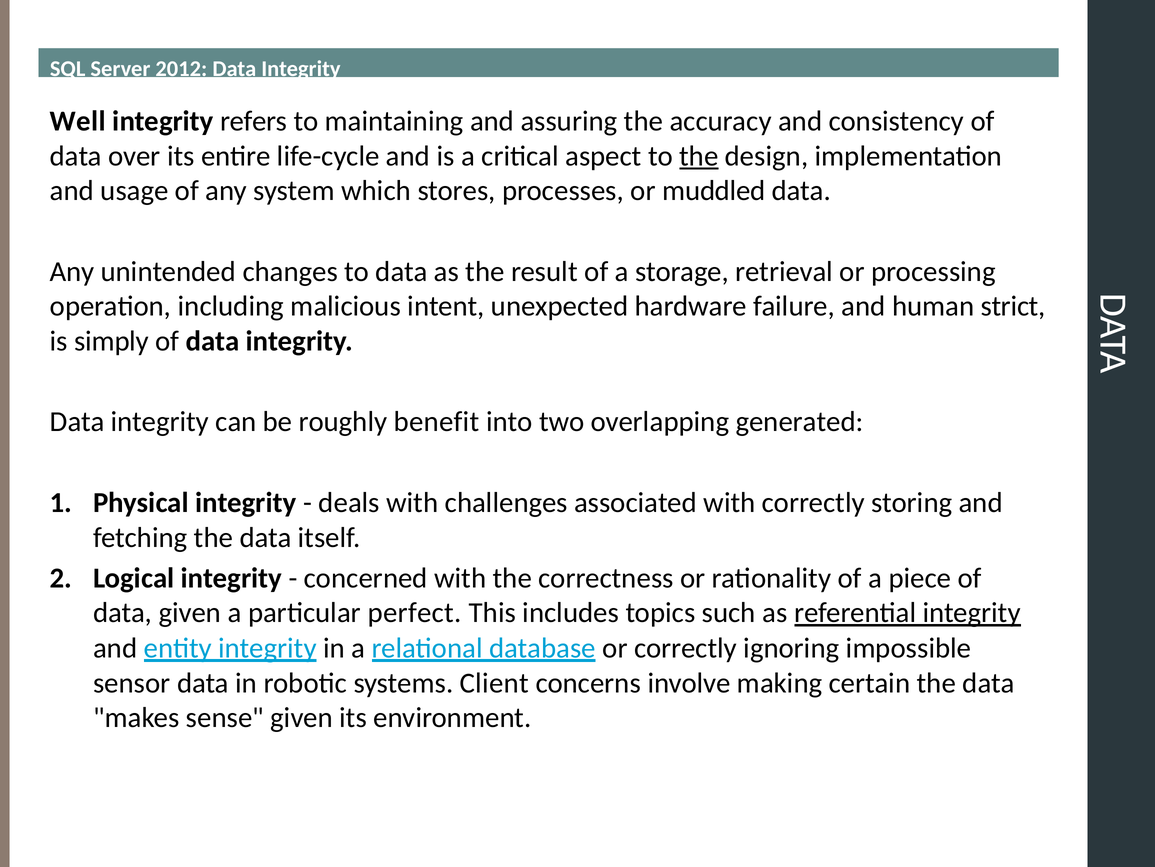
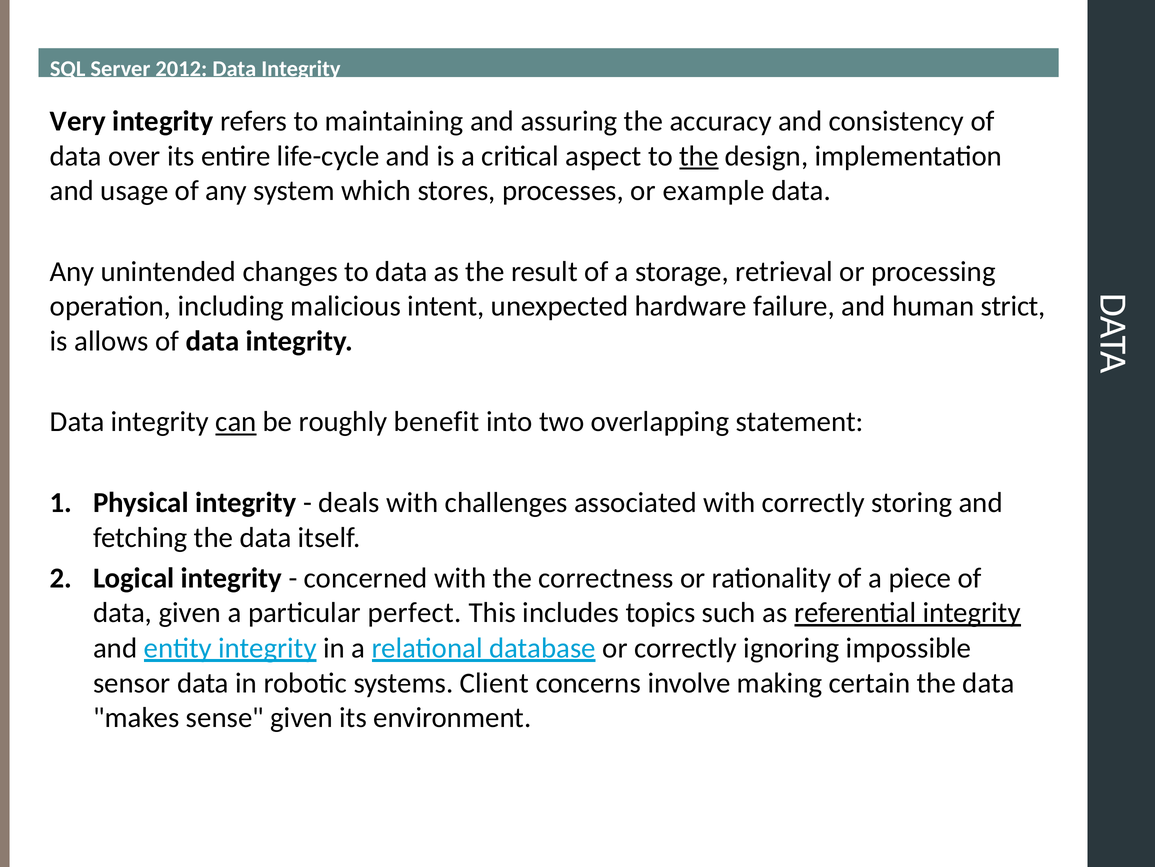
Well: Well -> Very (78, 121)
muddled: muddled -> example (714, 191)
simply: simply -> allows (111, 341)
can underline: none -> present (236, 422)
generated: generated -> statement (800, 422)
